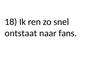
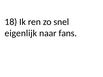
ontstaat: ontstaat -> eigenlijk (21, 33)
